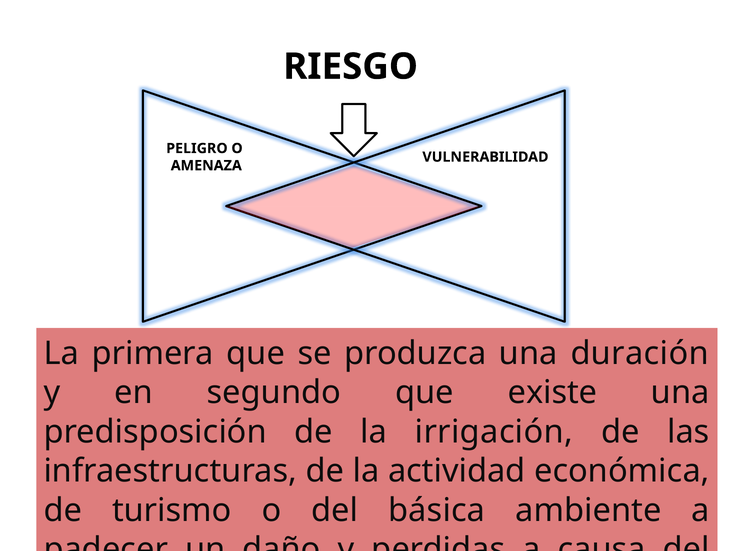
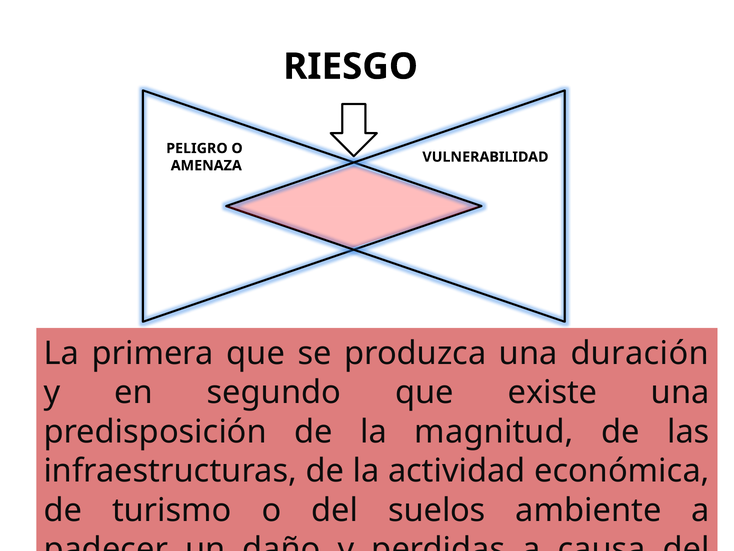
irrigación: irrigación -> magnitud (494, 431)
básica: básica -> suelos (437, 510)
